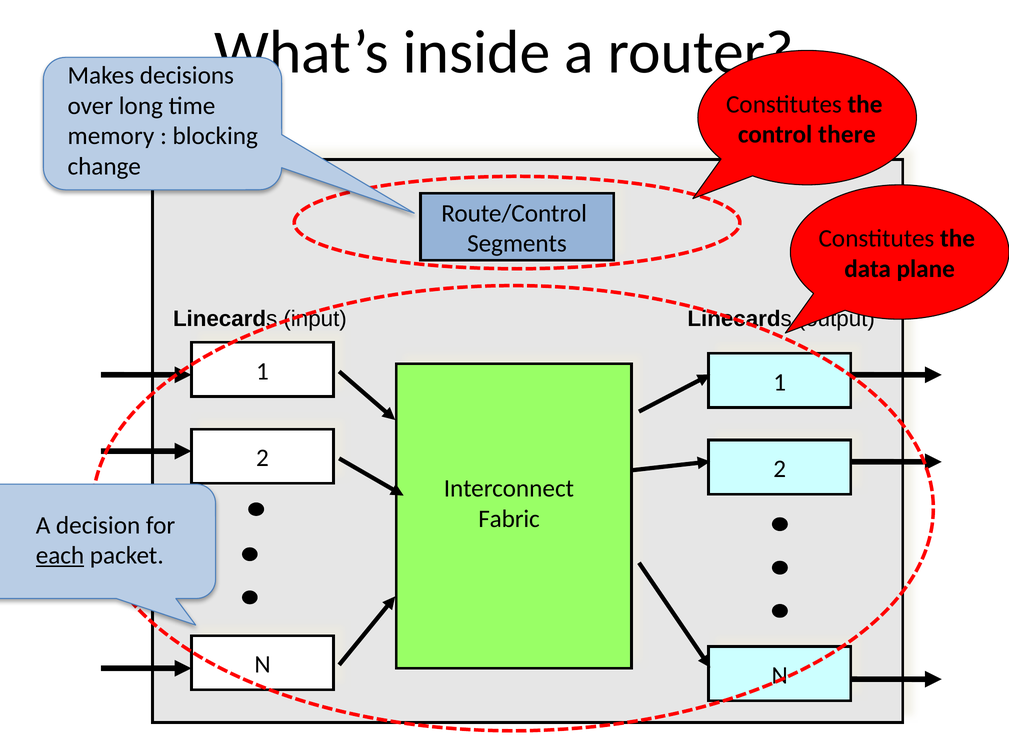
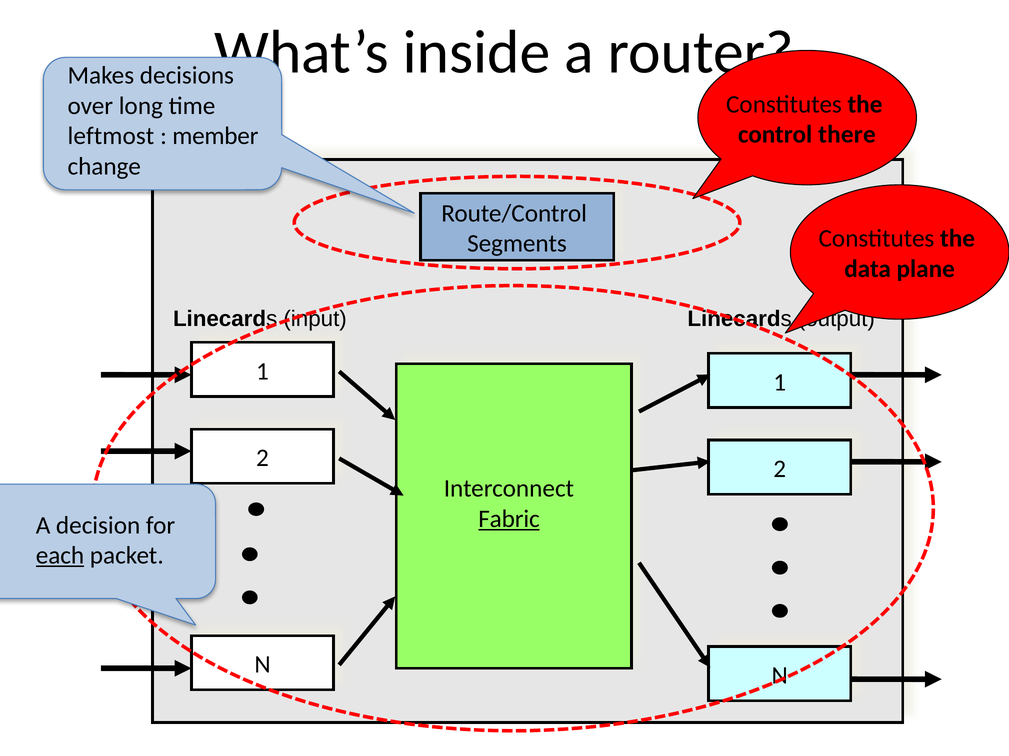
memory: memory -> leftmost (111, 136)
blocking: blocking -> member (215, 136)
Fabric underline: none -> present (509, 519)
